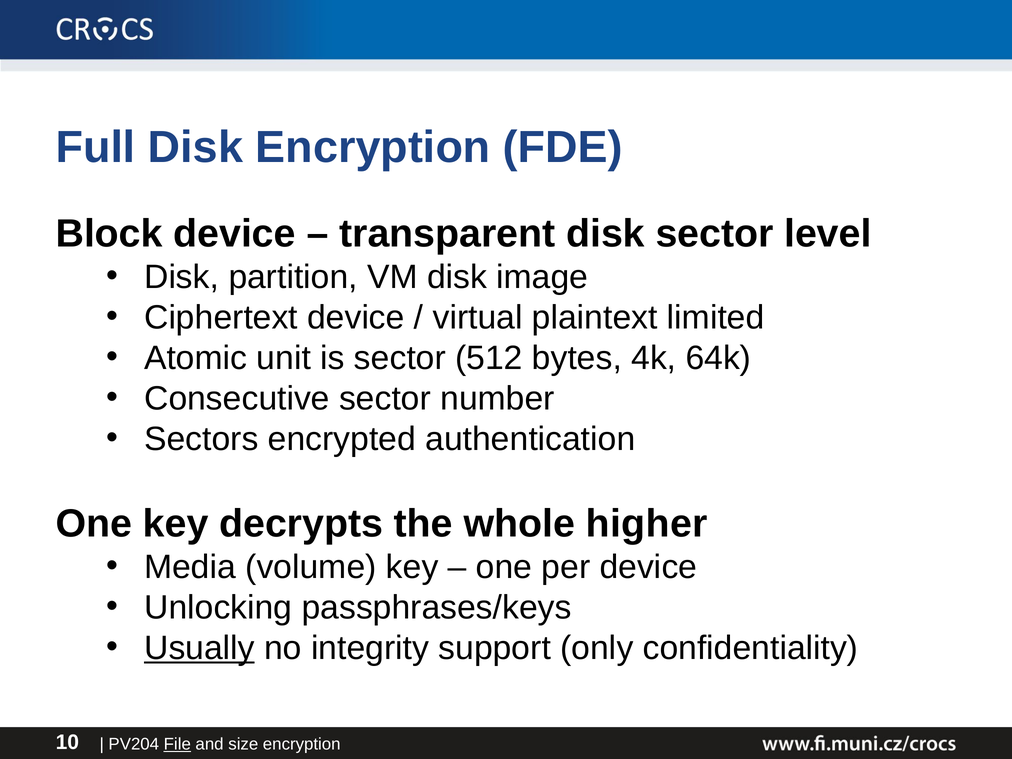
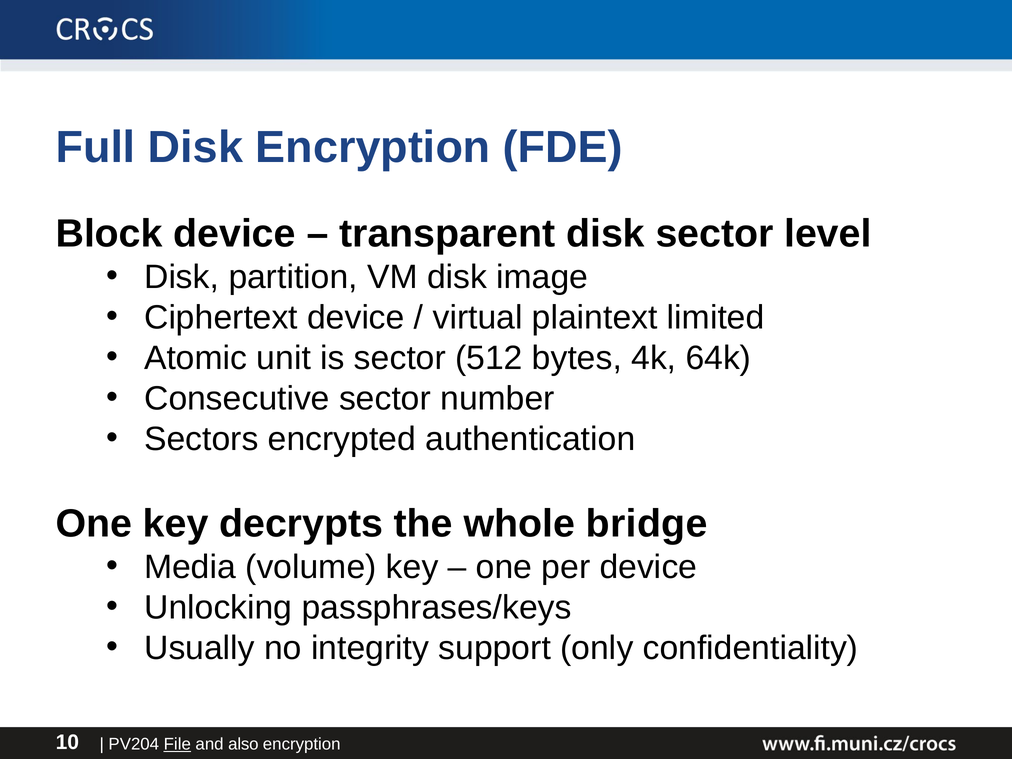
higher: higher -> bridge (647, 524)
Usually underline: present -> none (199, 648)
size: size -> also (243, 744)
